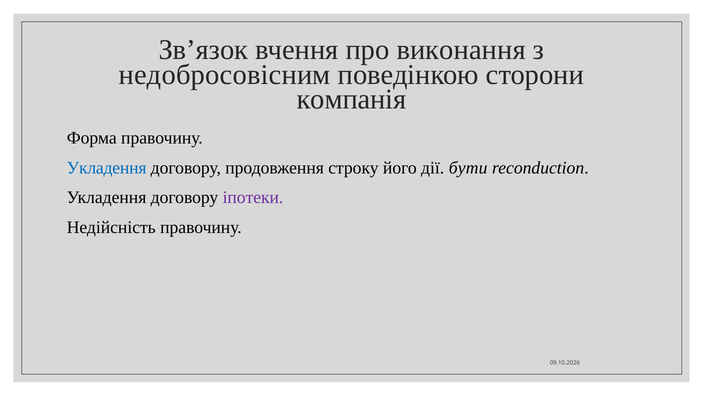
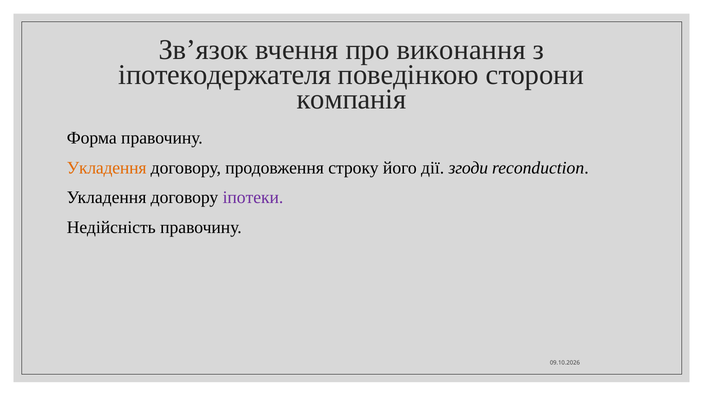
недобросовісним: недобросовісним -> іпотекодержателя (225, 75)
Укладення colour: blue -> orange (107, 168)
бути: бути -> згоди (468, 168)
